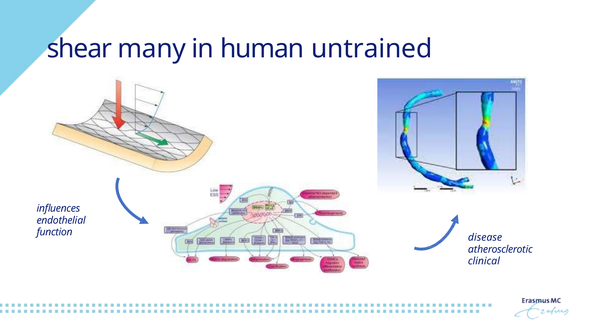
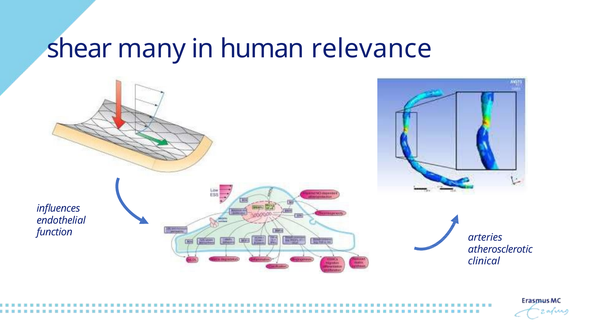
untrained: untrained -> relevance (372, 49)
disease: disease -> arteries (485, 238)
